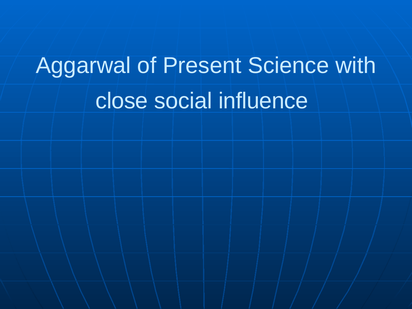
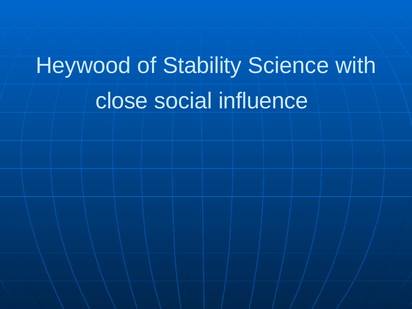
Aggarwal: Aggarwal -> Heywood (83, 65)
Present: Present -> Stability (202, 65)
